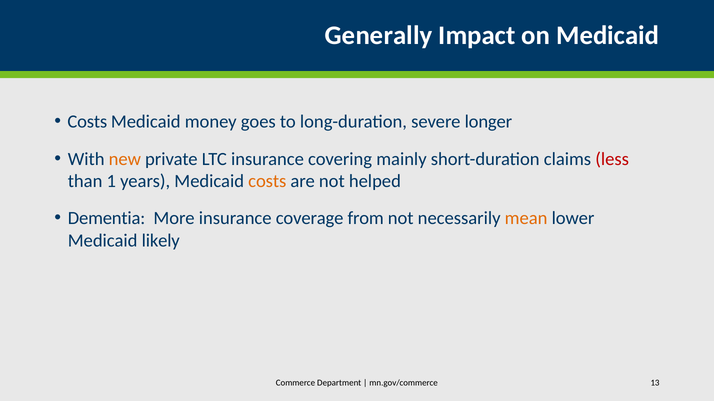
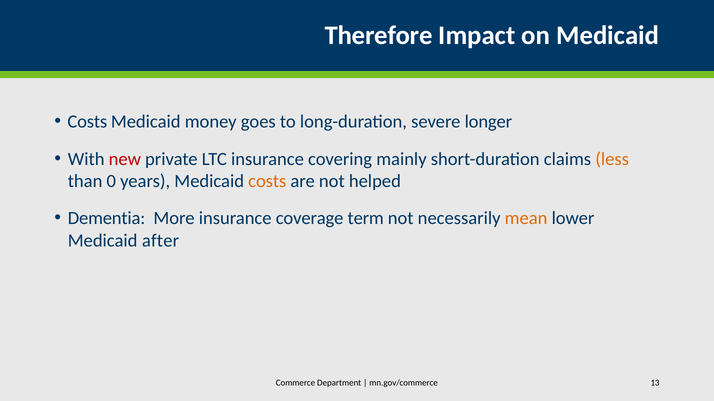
Generally: Generally -> Therefore (379, 36)
new colour: orange -> red (125, 159)
less colour: red -> orange (612, 159)
1: 1 -> 0 (111, 181)
from: from -> term (366, 219)
likely: likely -> after (161, 241)
